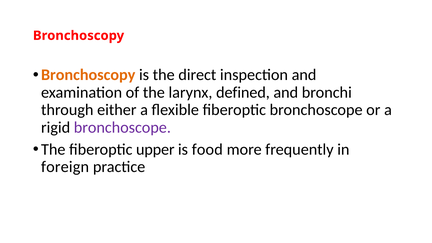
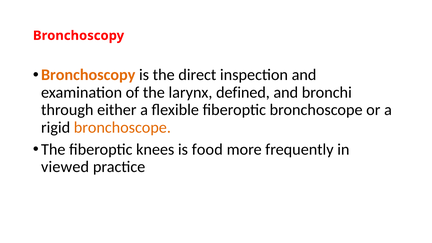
bronchoscope colour: purple -> orange (122, 127)
upper: upper -> knees (155, 149)
foreign: foreign -> viewed (65, 167)
